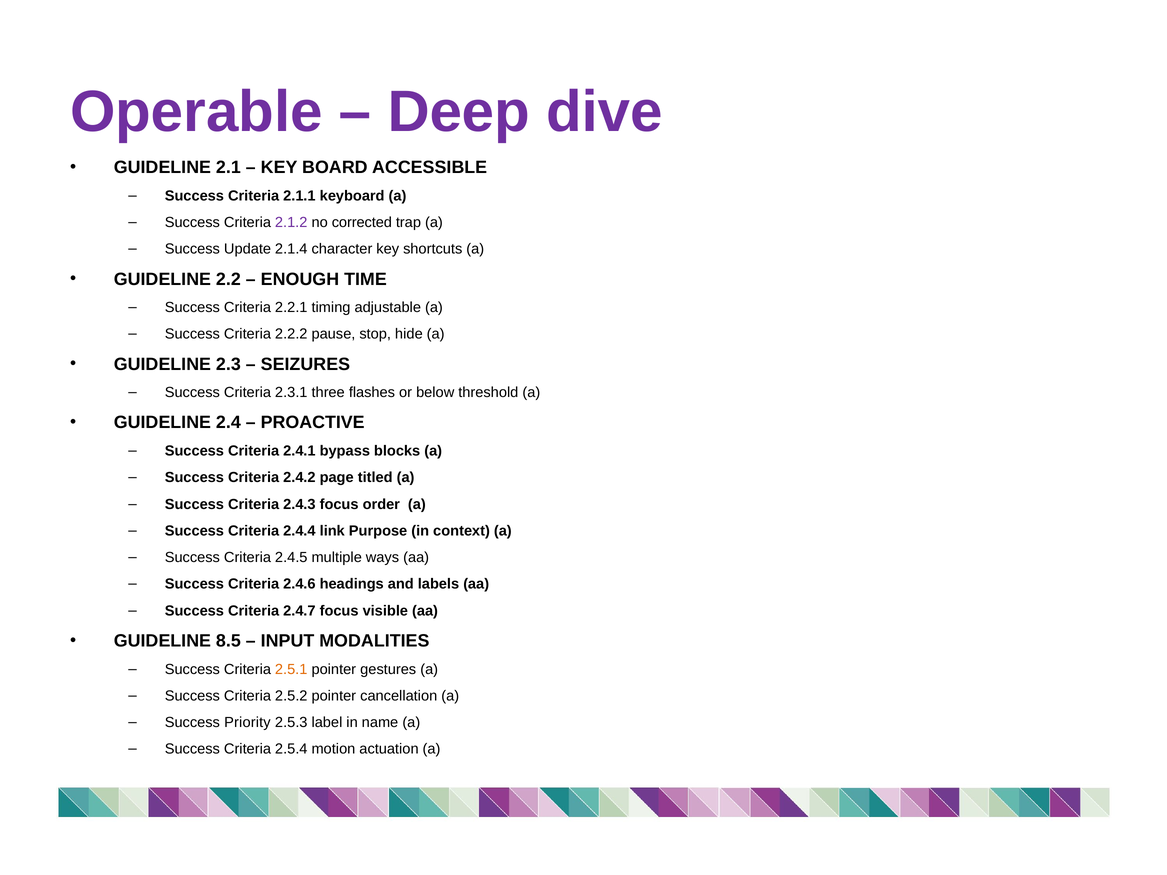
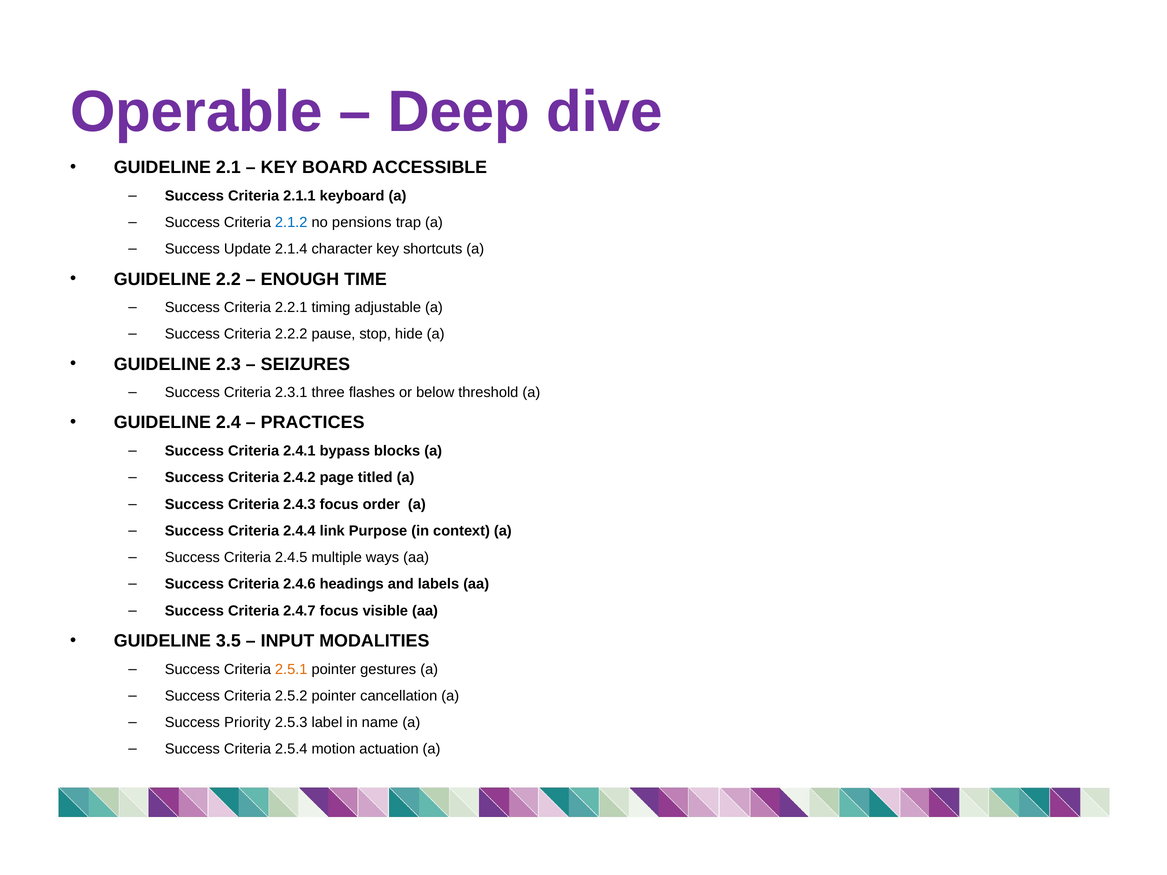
2.1.2 colour: purple -> blue (291, 222)
corrected: corrected -> pensions (362, 222)
PROACTIVE: PROACTIVE -> PRACTICES (313, 423)
8.5: 8.5 -> 3.5 (228, 641)
